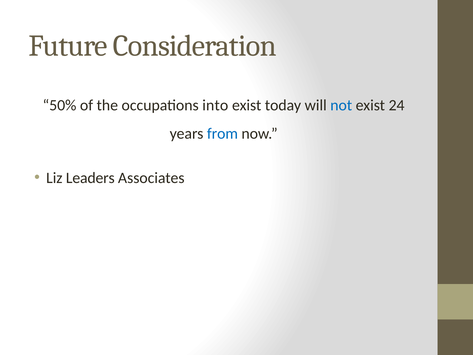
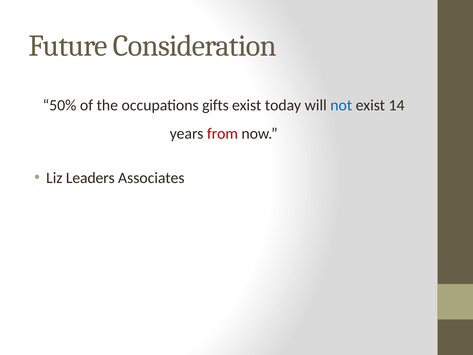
into: into -> gifts (215, 105)
24: 24 -> 14 (397, 105)
from colour: blue -> red (222, 134)
